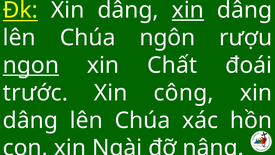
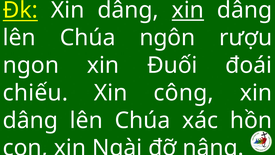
ngon underline: present -> none (31, 65)
Chất: Chất -> Đuối (172, 65)
trước: trước -> chiếu (35, 93)
